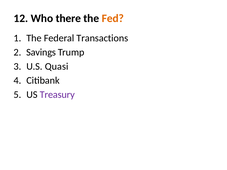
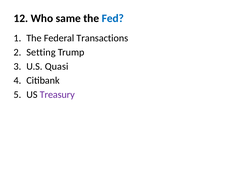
there: there -> same (68, 18)
Fed colour: orange -> blue (113, 18)
Savings: Savings -> Setting (41, 52)
